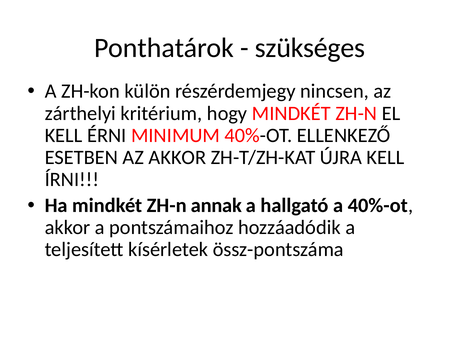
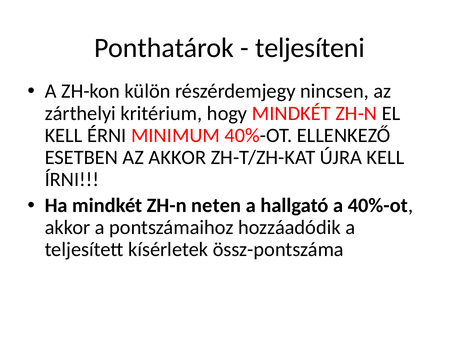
szükséges: szükséges -> teljesíteni (310, 48)
annak: annak -> neten (216, 206)
